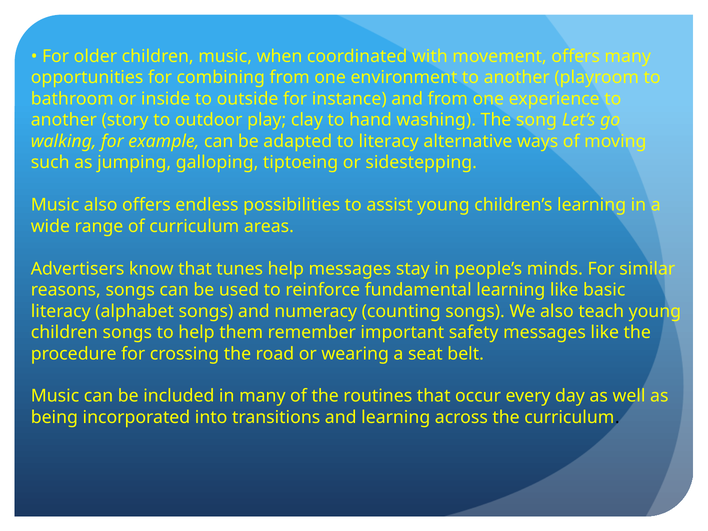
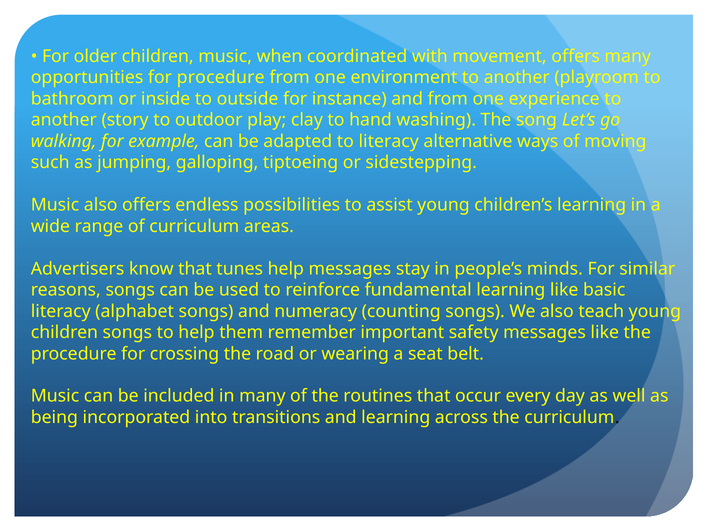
for combining: combining -> procedure (221, 78)
